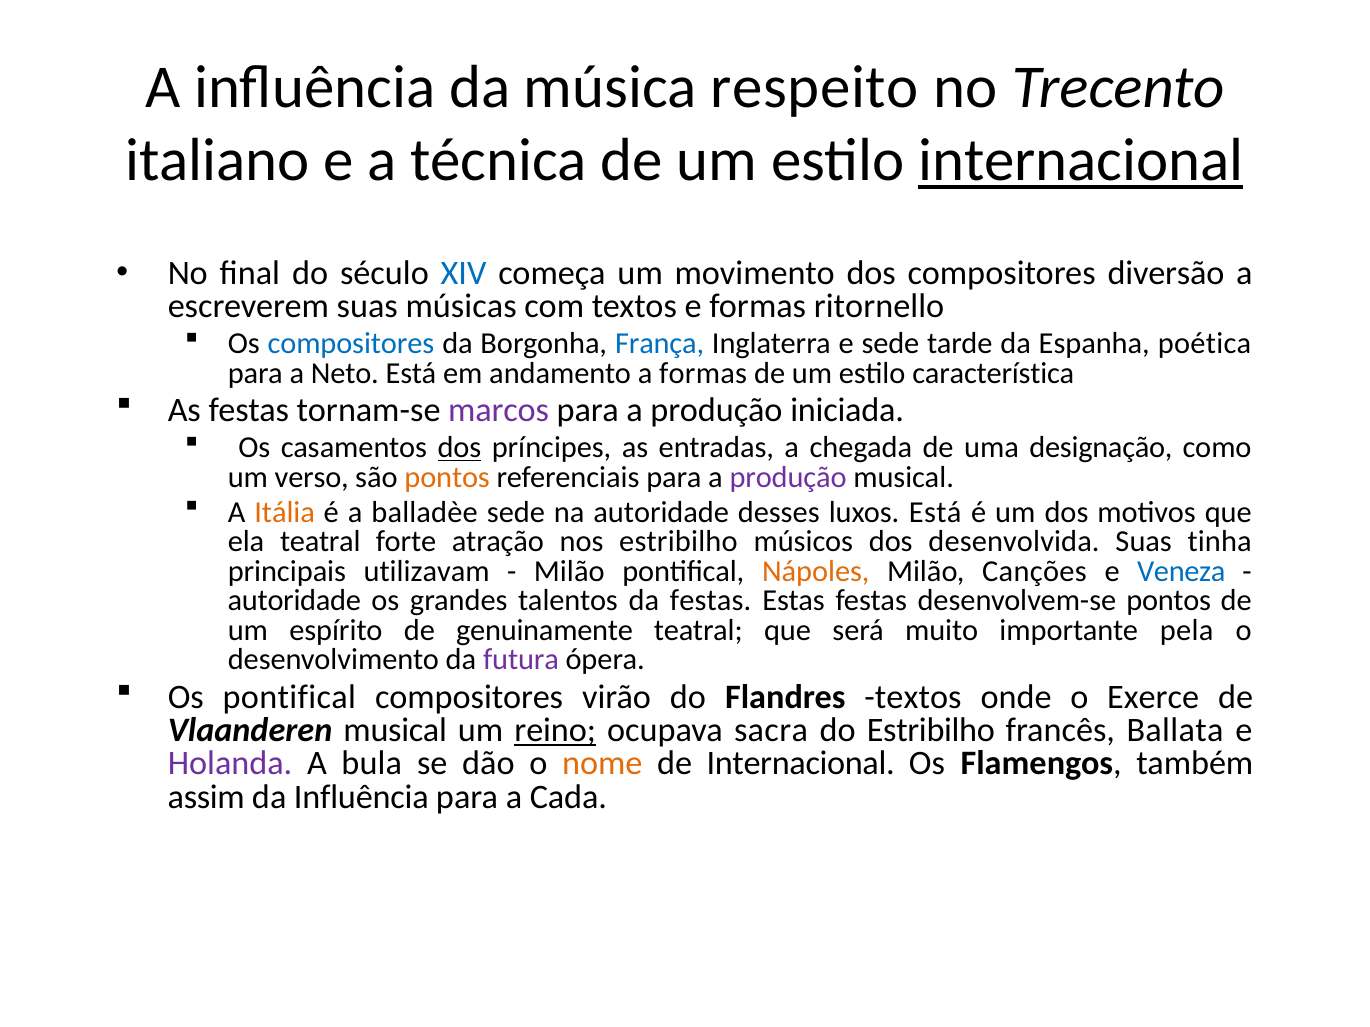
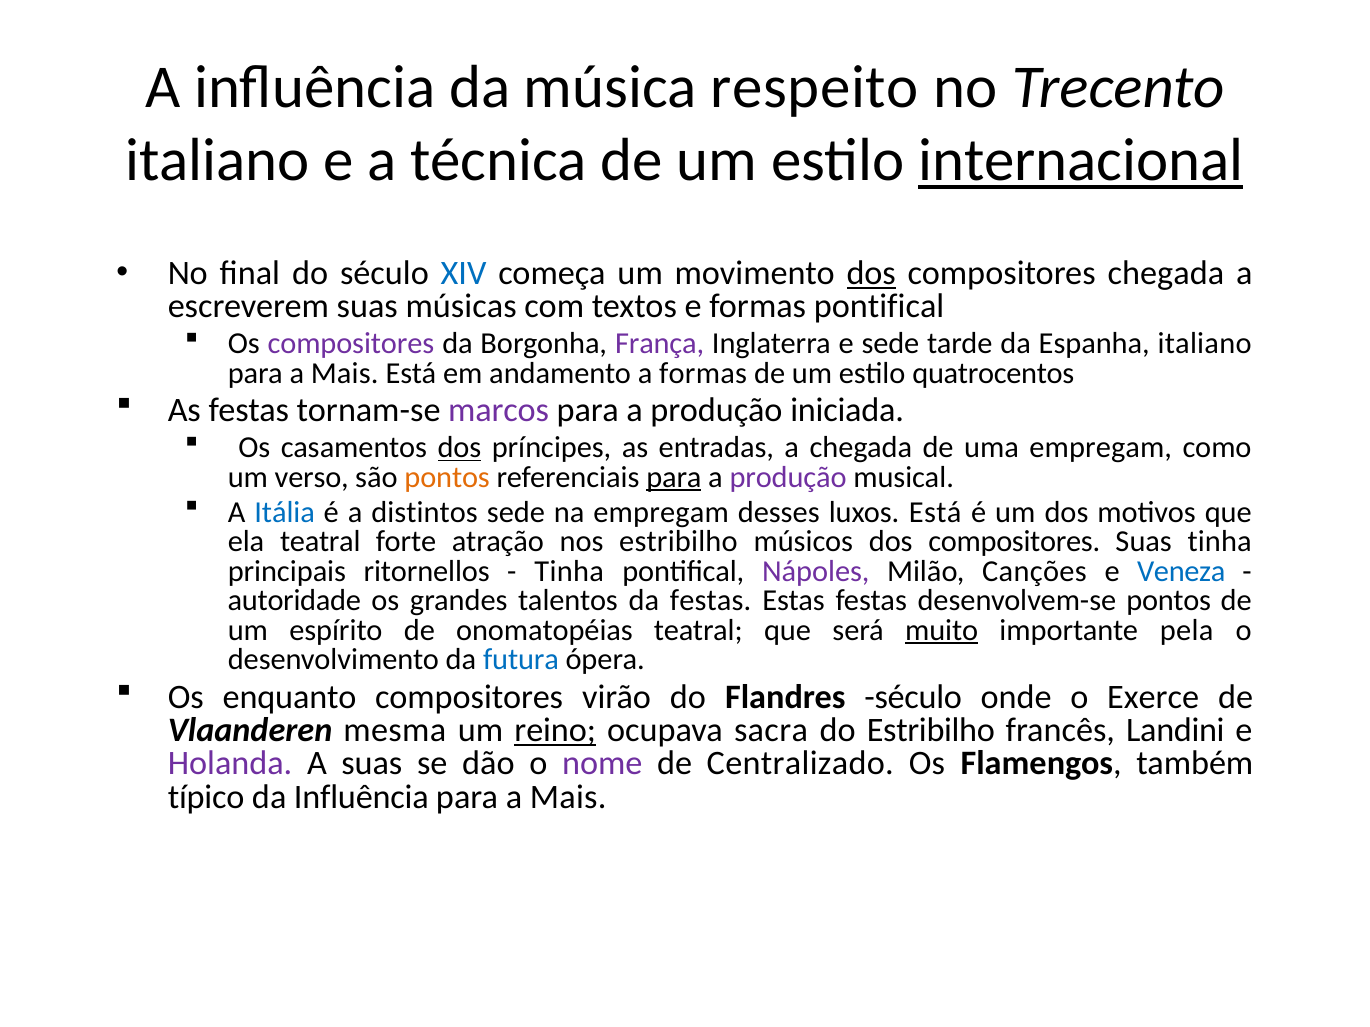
dos underline: none -> present (871, 273)
compositores diversão: diversão -> chegada (1166, 273)
formas ritornello: ritornello -> pontifical (879, 307)
compositores colour: blue -> purple (351, 344)
França colour: blue -> purple (660, 344)
Espanha poética: poética -> italiano (1205, 344)
Neto: Neto -> Mais (345, 373)
característica: característica -> quatrocentos (993, 373)
uma designação: designação -> empregam (1101, 448)
para underline: none -> present (674, 477)
Itália colour: orange -> blue (285, 512)
balladèe: balladèe -> distintos (425, 512)
na autoridade: autoridade -> empregam (661, 512)
músicos dos desenvolvida: desenvolvida -> compositores (1014, 542)
utilizavam: utilizavam -> ritornellos (427, 571)
Milão: Milão -> Tinha (569, 571)
Nápoles colour: orange -> purple (816, 571)
genuinamente: genuinamente -> onomatopéias (544, 630)
muito underline: none -> present (942, 630)
futura colour: purple -> blue (521, 660)
Os pontifical: pontifical -> enquanto (290, 697)
Flandres textos: textos -> século (913, 697)
Vlaanderen musical: musical -> mesma (395, 731)
Ballata: Ballata -> Landini (1175, 731)
A bula: bula -> suas (372, 764)
nome colour: orange -> purple (602, 764)
de Internacional: Internacional -> Centralizado (800, 764)
assim: assim -> típico (206, 797)
Cada: Cada -> Mais (568, 797)
